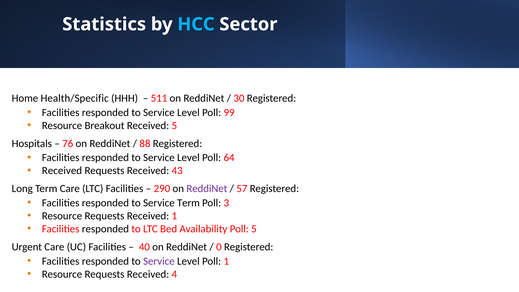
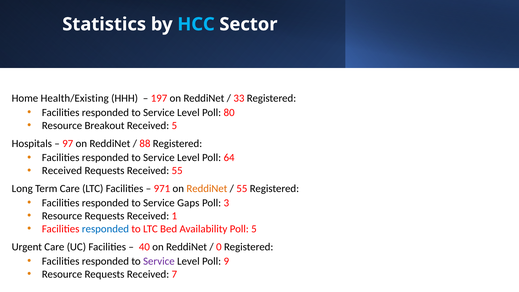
Health/Specific: Health/Specific -> Health/Existing (75, 98)
511: 511 -> 197 (159, 98)
30: 30 -> 33 (239, 98)
99: 99 -> 80 (229, 112)
76: 76 -> 97 (68, 143)
Received 43: 43 -> 55 (177, 171)
290: 290 -> 971 (162, 189)
ReddiNet colour: purple -> orange (207, 189)
57: 57 -> 55 (242, 189)
Service Term: Term -> Gaps (188, 203)
responded colour: black -> blue (105, 229)
Poll 1: 1 -> 9 (226, 261)
4: 4 -> 7 (174, 274)
